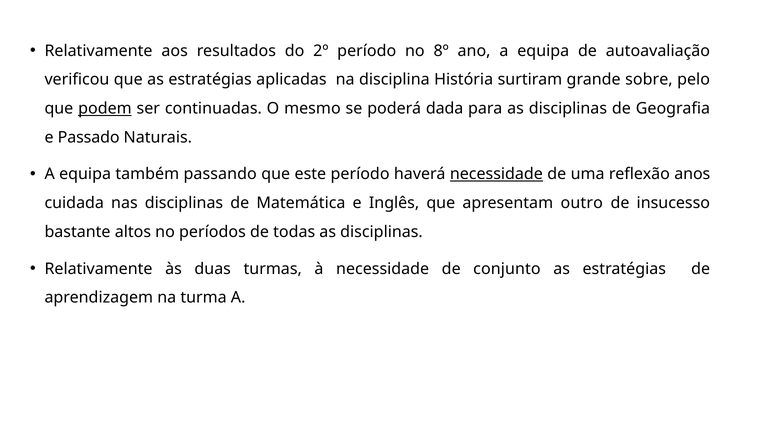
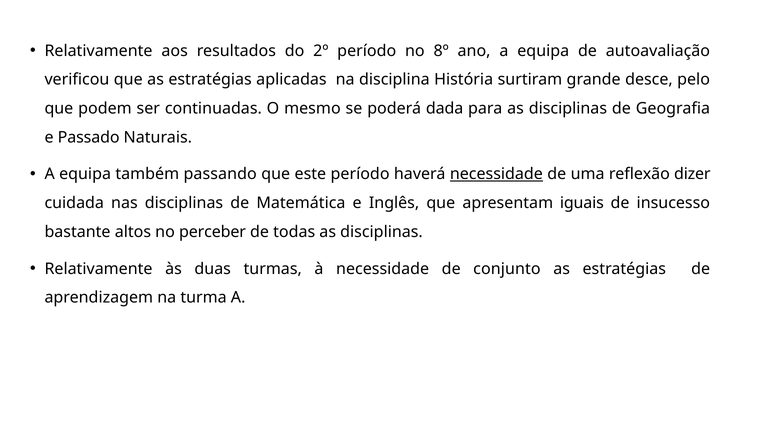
sobre: sobre -> desce (649, 80)
podem underline: present -> none (105, 109)
anos: anos -> dizer (692, 174)
outro: outro -> iguais (582, 203)
períodos: períodos -> perceber (213, 232)
